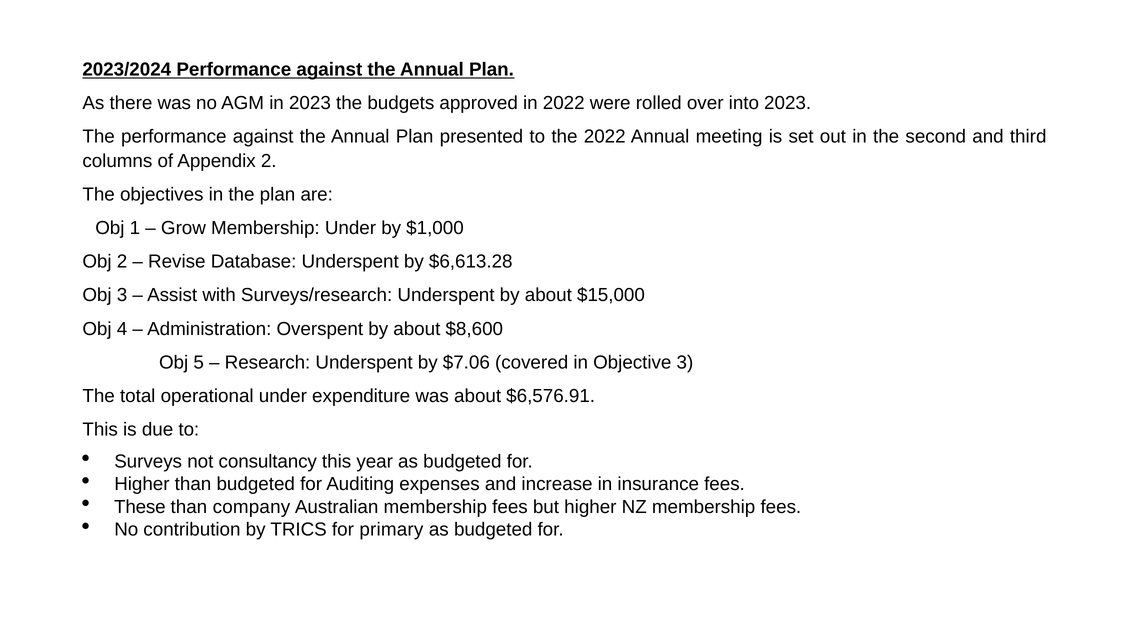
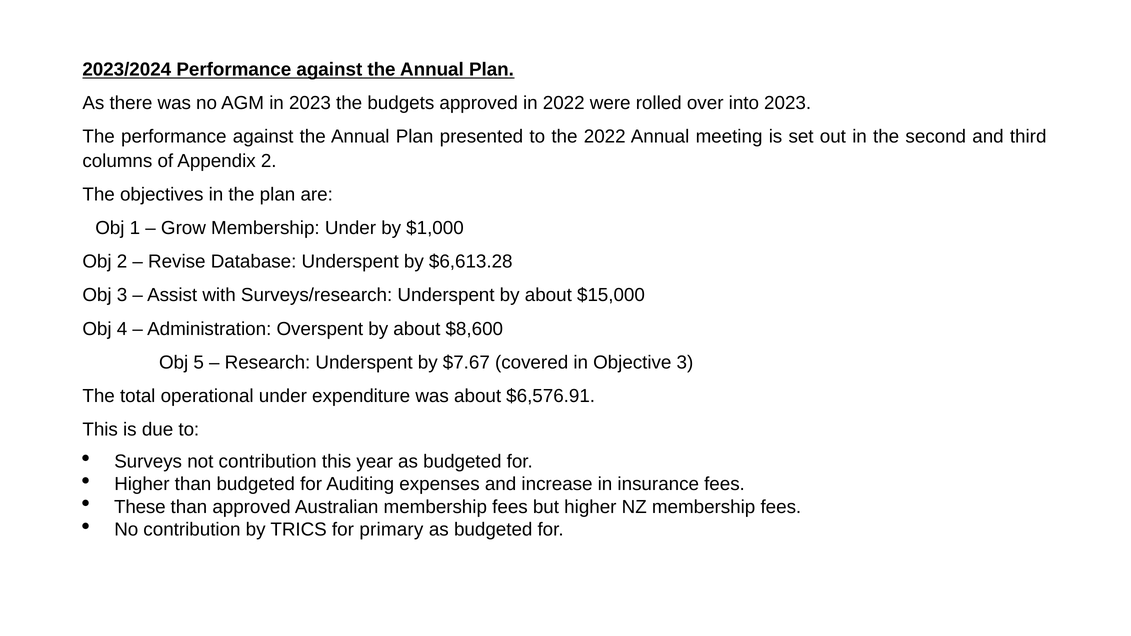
$7.06: $7.06 -> $7.67 (466, 363)
not consultancy: consultancy -> contribution (268, 462)
than company: company -> approved (252, 507)
